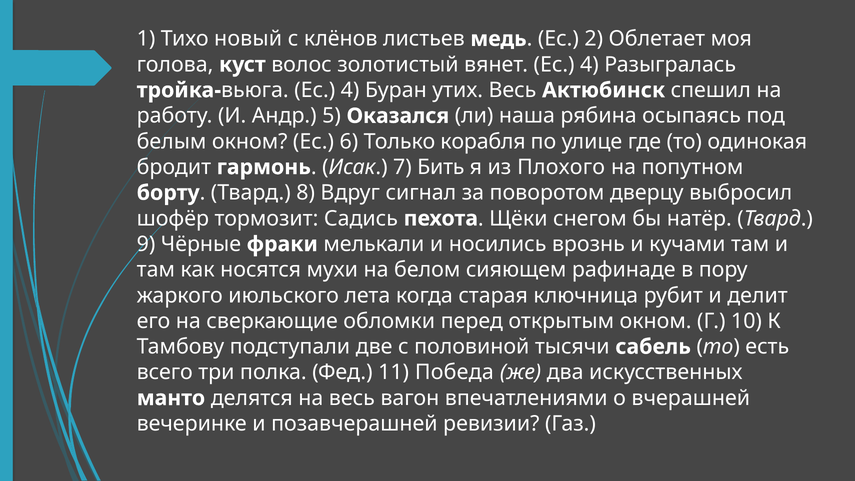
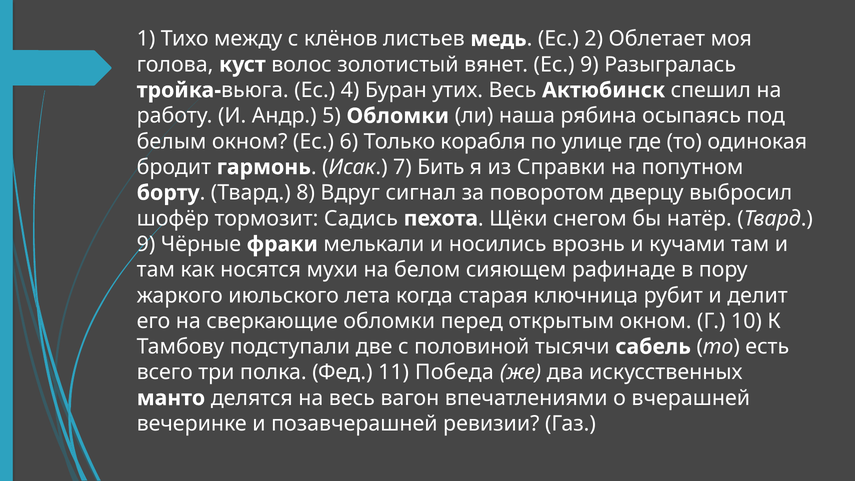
новый: новый -> между (248, 39)
вянет Ес 4: 4 -> 9 (589, 65)
5 Оказался: Оказался -> Обломки (398, 116)
Плохого: Плохого -> Справки (561, 167)
